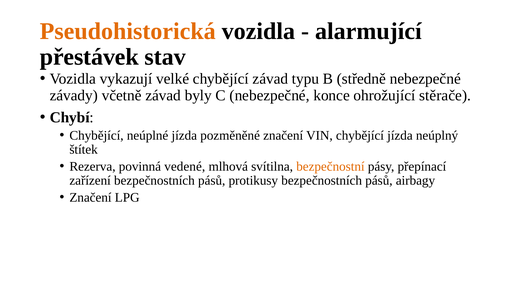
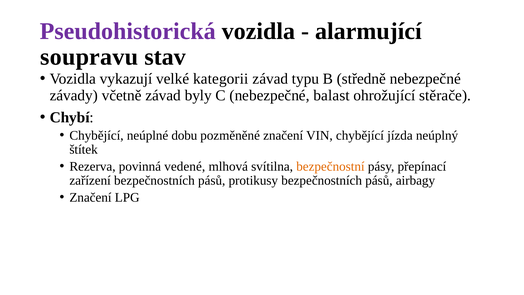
Pseudohistorická colour: orange -> purple (128, 31)
přestávek: přestávek -> soupravu (89, 57)
velké chybějící: chybějící -> kategorii (221, 79)
konce: konce -> balast (332, 95)
neúplné jízda: jízda -> dobu (184, 135)
